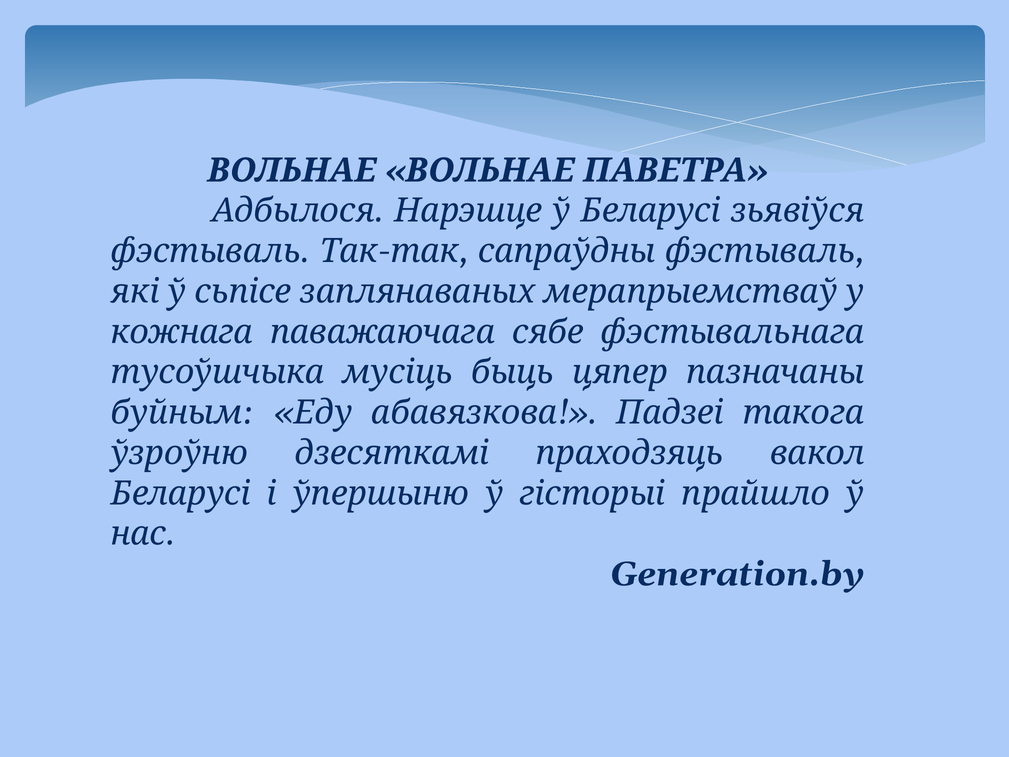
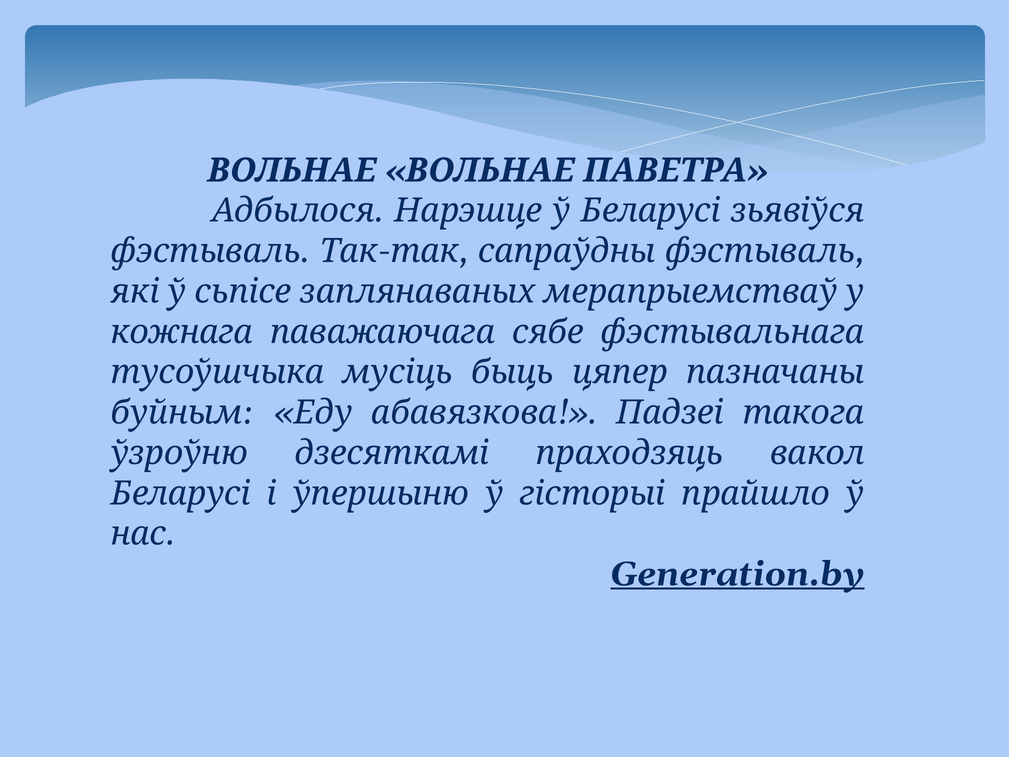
Generation.by underline: none -> present (738, 574)
